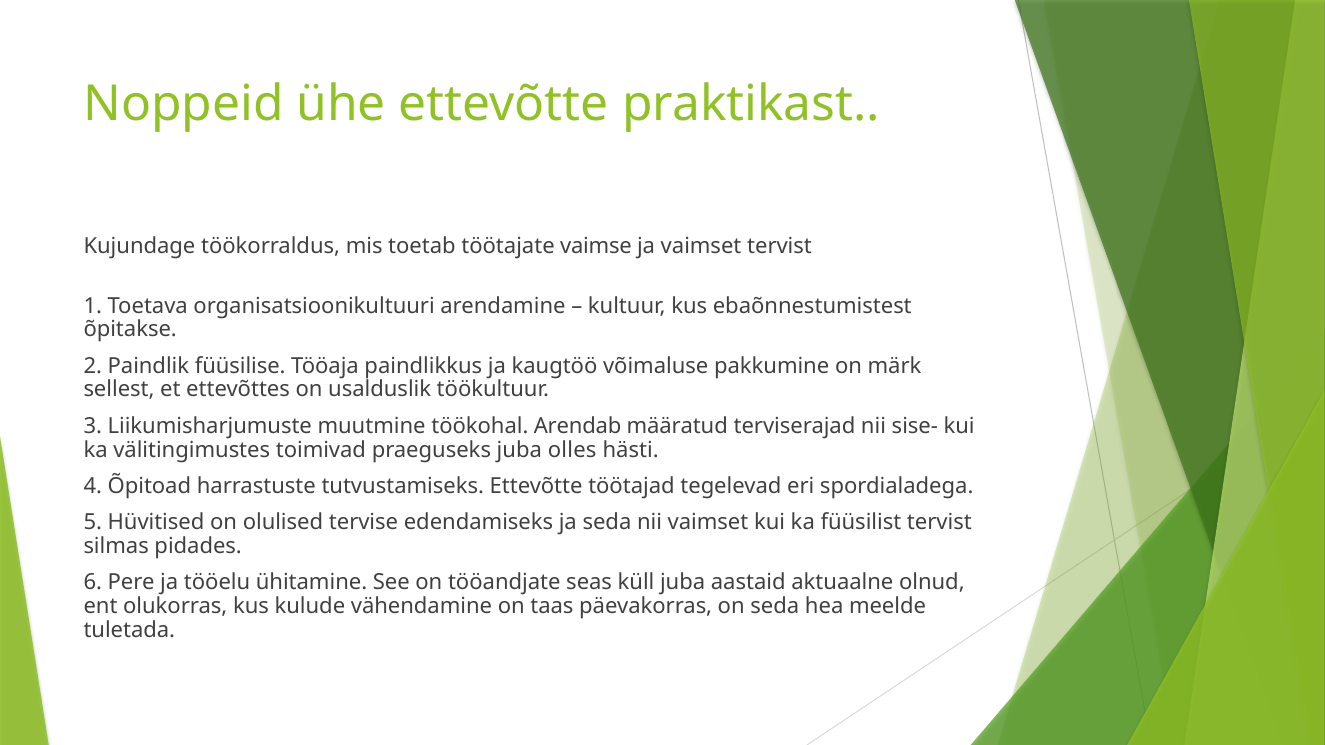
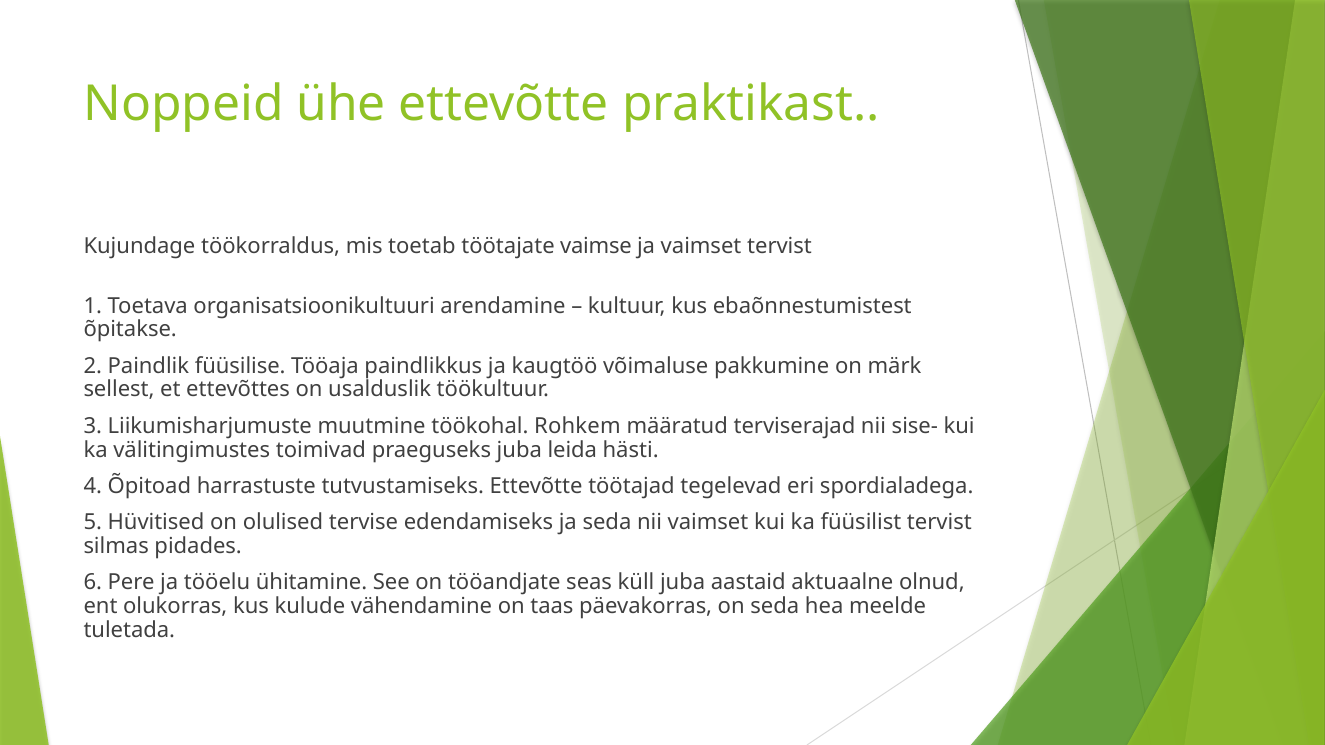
Arendab: Arendab -> Rohkem (577, 426)
olles: olles -> leida (572, 450)
